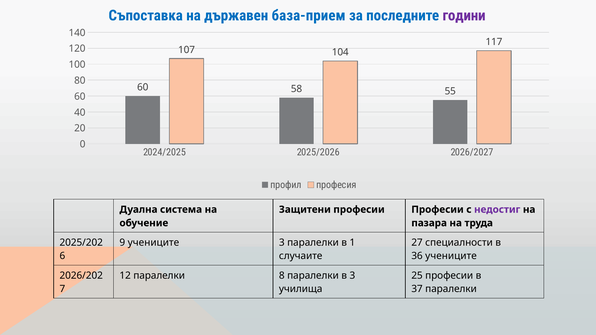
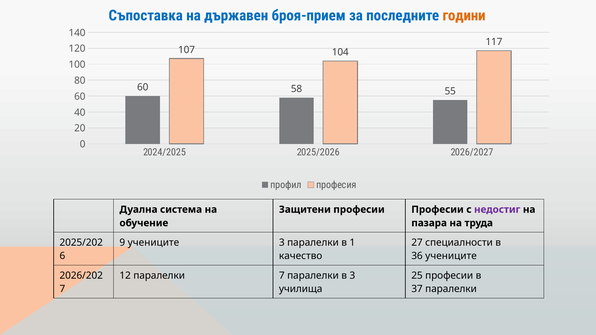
база-прием: база-прием -> броя-прием (309, 15)
години colour: purple -> orange (464, 15)
случаите: случаите -> качество (301, 256)
паралелки 8: 8 -> 7 (282, 276)
